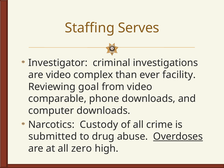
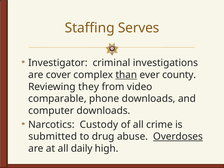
are video: video -> cover (58, 75)
than underline: none -> present (126, 75)
facility: facility -> county (179, 75)
goal: goal -> they (89, 87)
zero: zero -> daily (82, 148)
